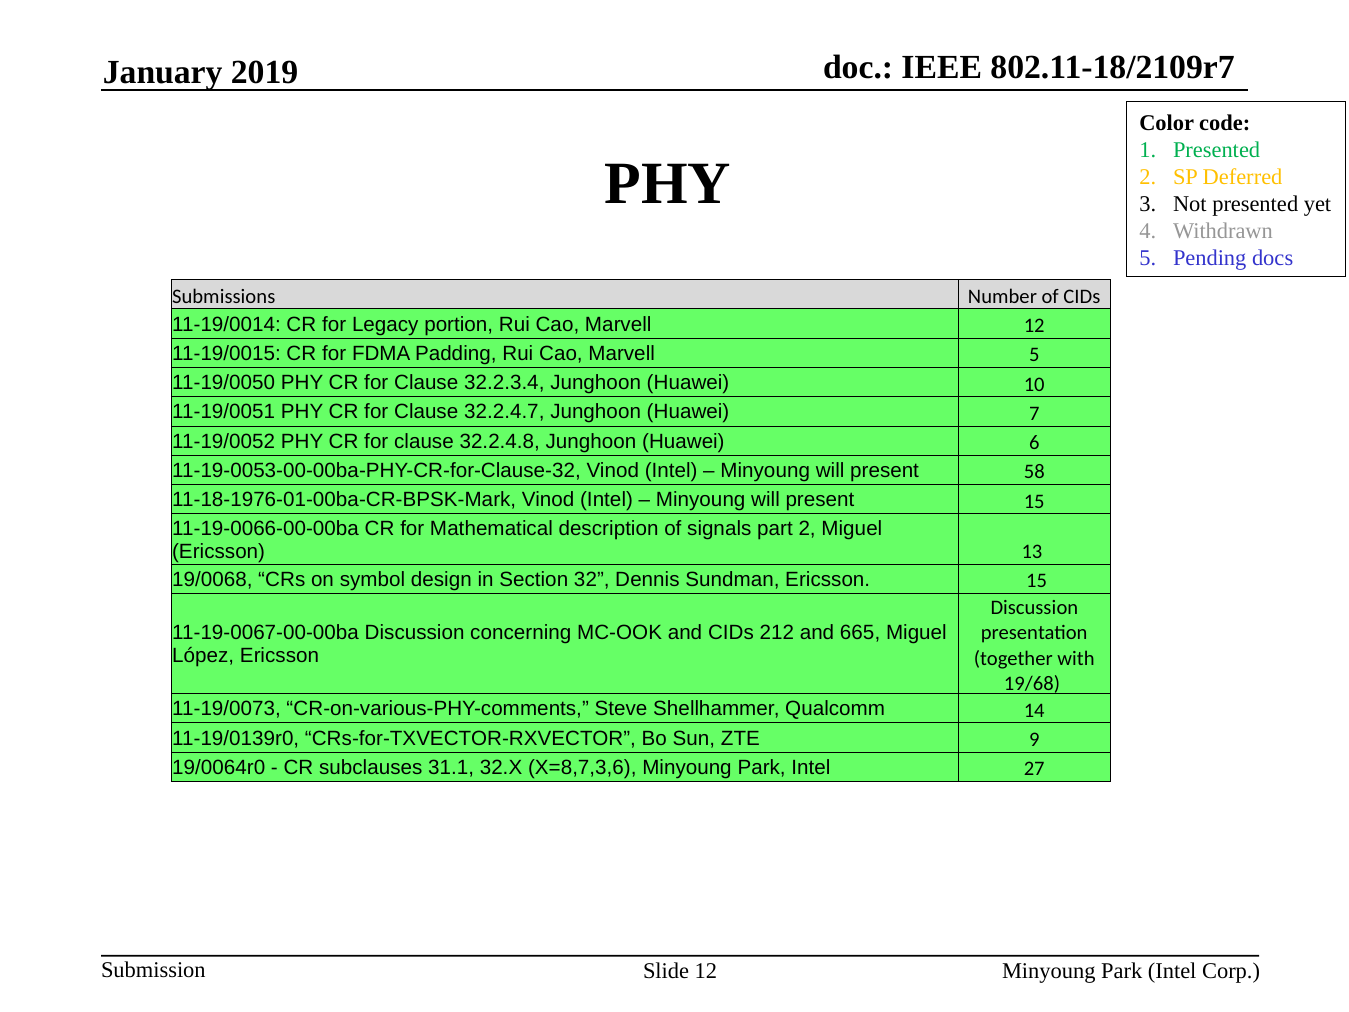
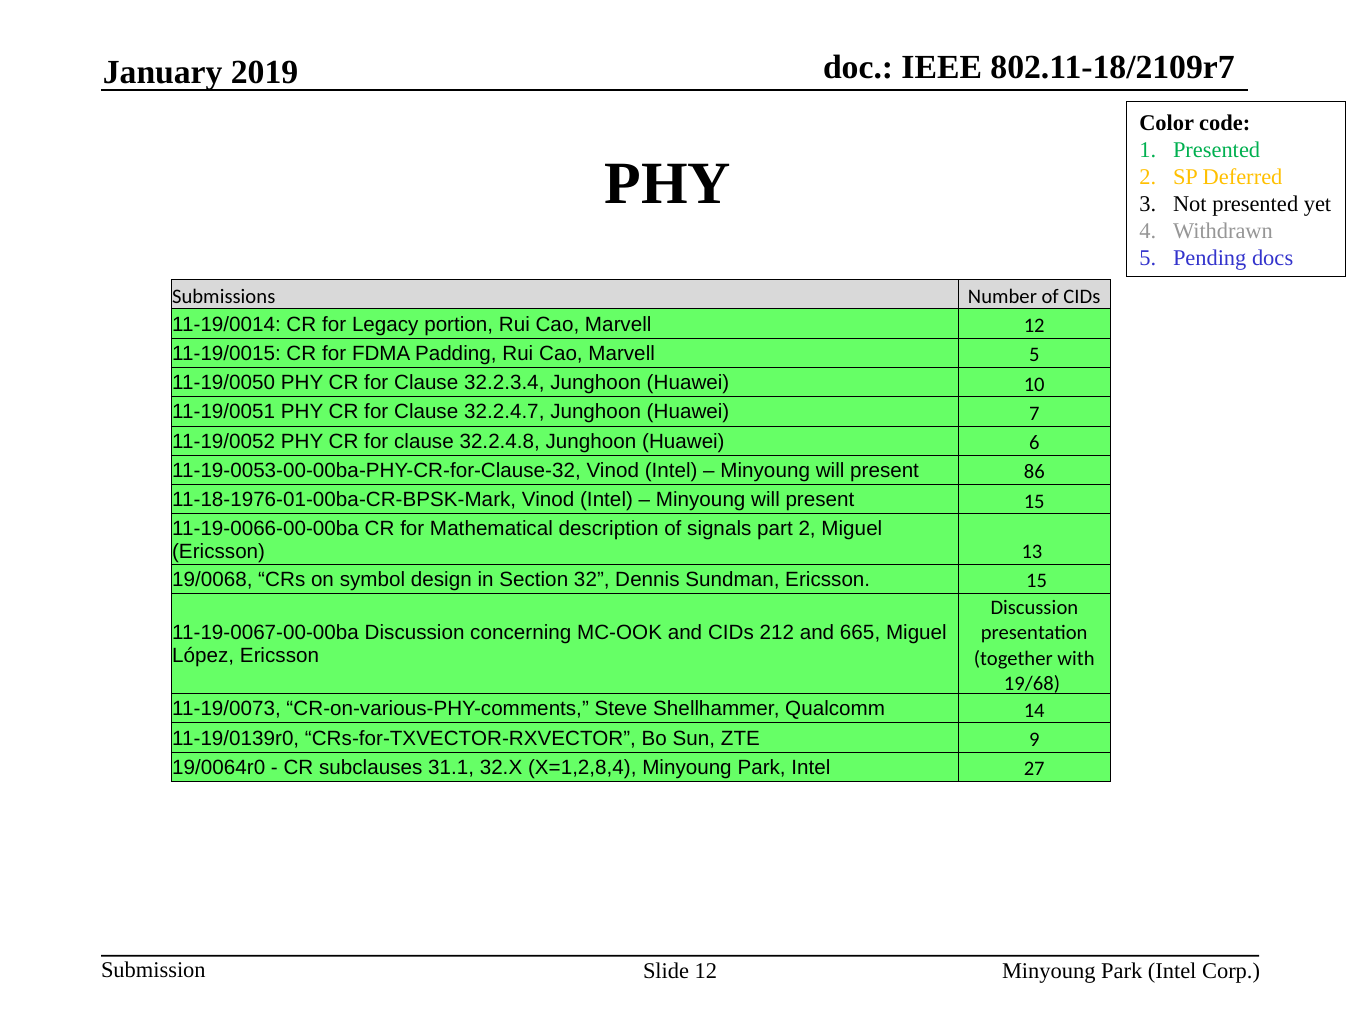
58: 58 -> 86 (1034, 472)
X=8,7,3,6: X=8,7,3,6 -> X=1,2,8,4 (582, 767)
